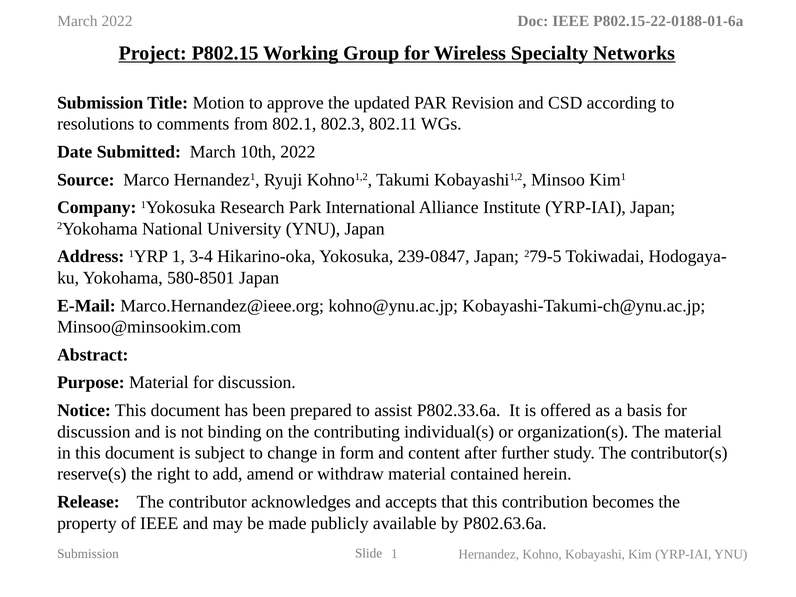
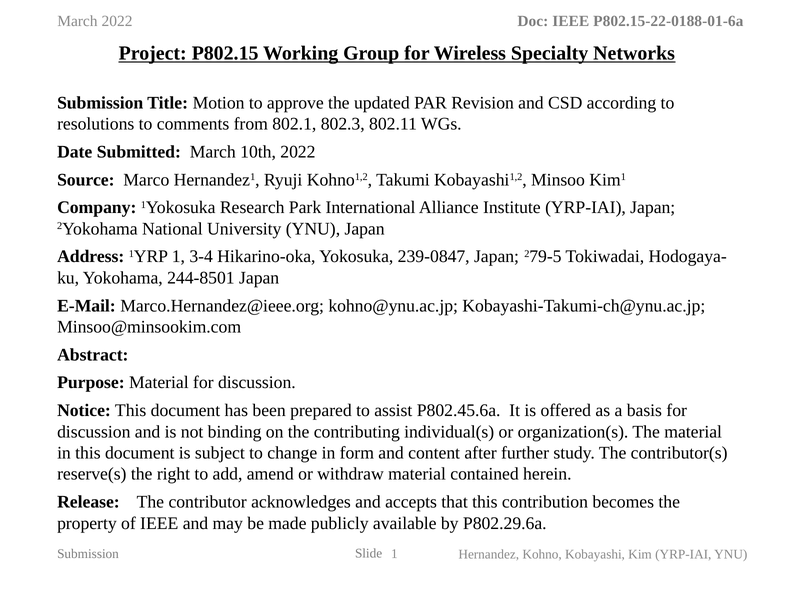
580-8501: 580-8501 -> 244-8501 (201, 278)
P802.33.6a: P802.33.6a -> P802.45.6a (459, 411)
P802.63.6a: P802.63.6a -> P802.29.6a (505, 523)
